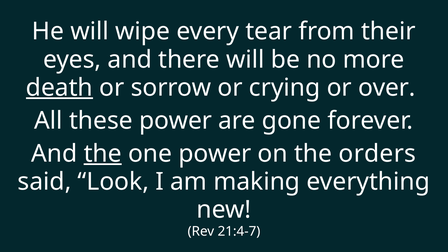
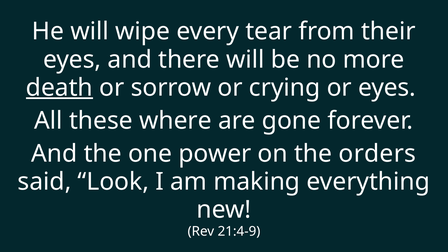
or over: over -> eyes (387, 88)
these power: power -> where (175, 121)
the underline: present -> none (103, 154)
21:4-7: 21:4-7 -> 21:4-9 (239, 231)
